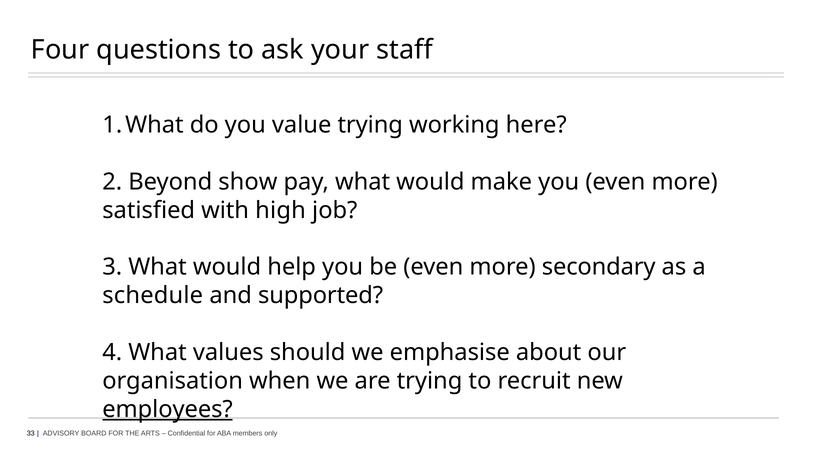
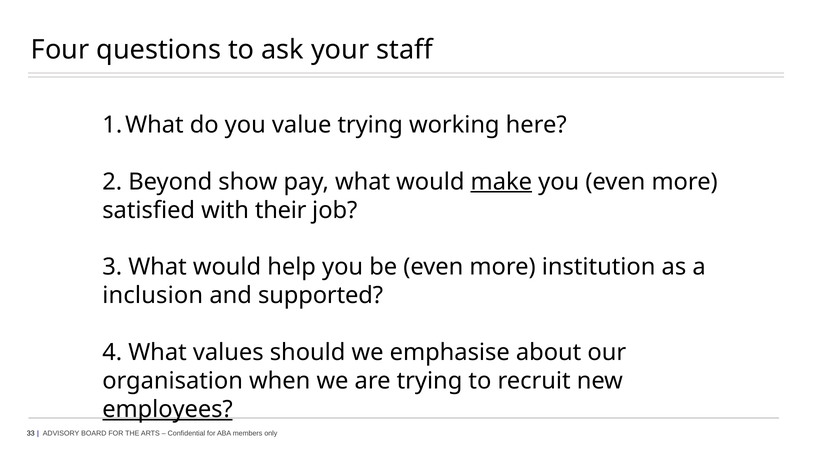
make underline: none -> present (501, 182)
high: high -> their (281, 210)
secondary: secondary -> institution (599, 267)
schedule: schedule -> inclusion (153, 296)
